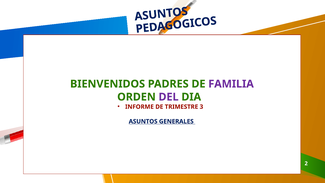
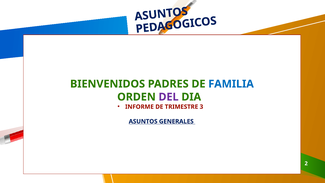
FAMILIA colour: purple -> blue (231, 84)
